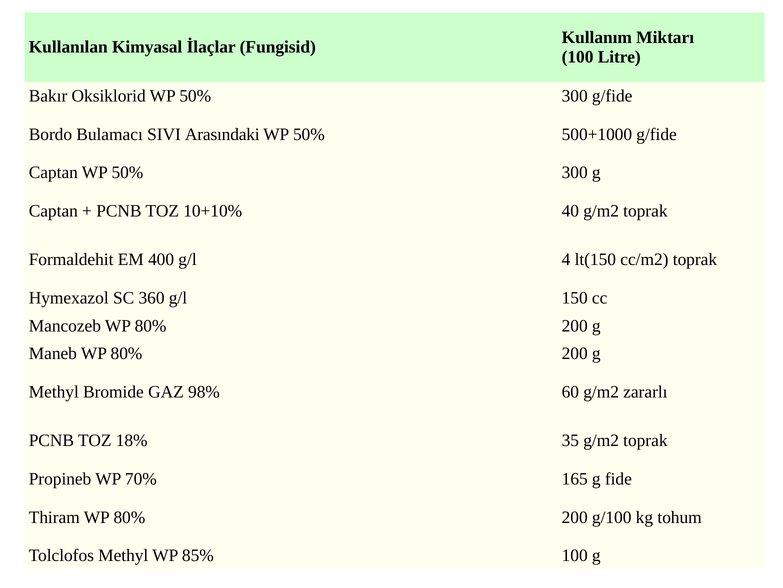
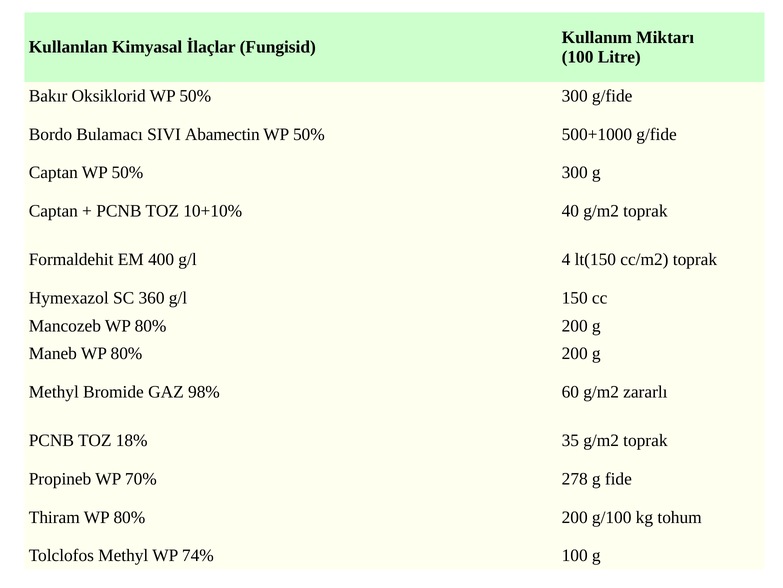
Arasındaki: Arasındaki -> Abamectin (222, 134)
165: 165 -> 278 (575, 478)
85%: 85% -> 74% (198, 555)
